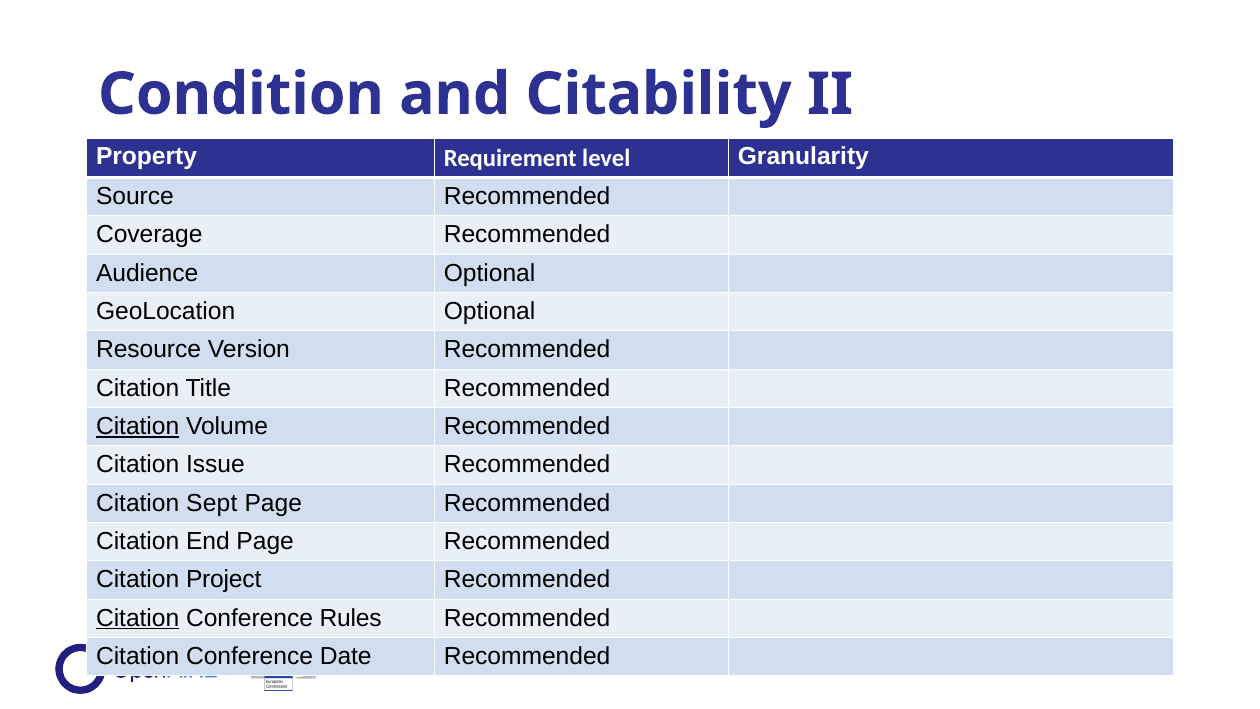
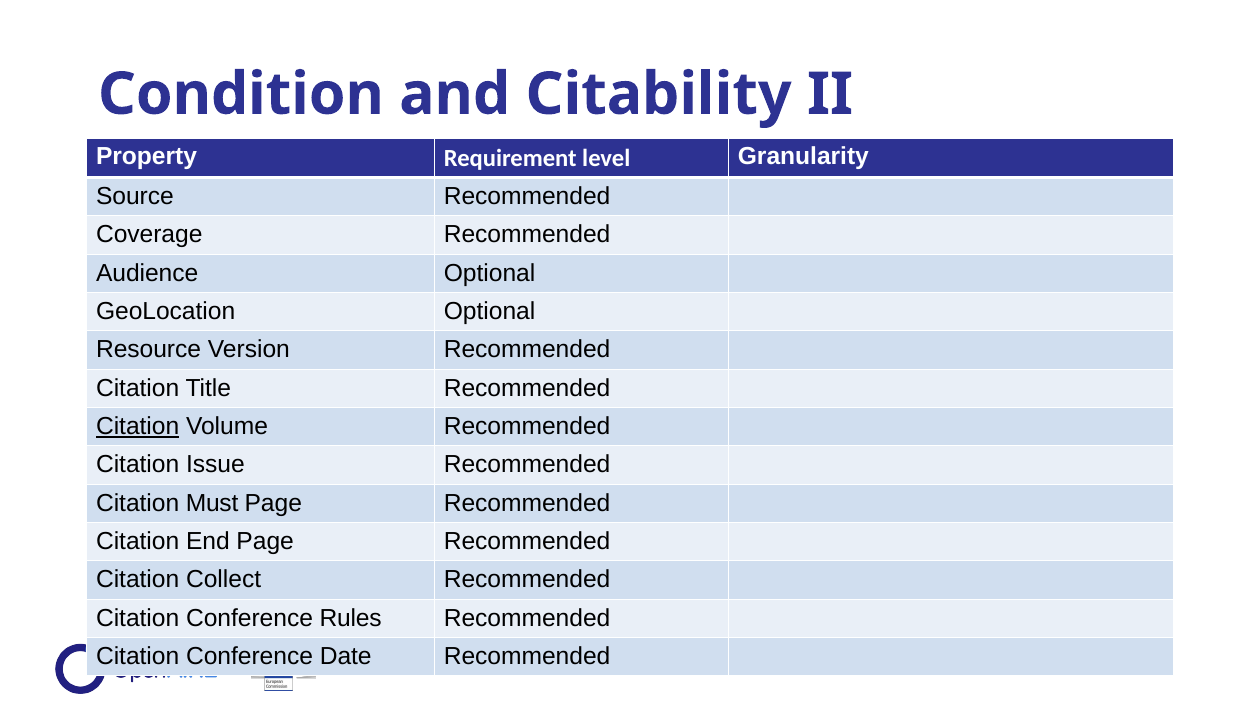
Sept: Sept -> Must (212, 503)
Project: Project -> Collect (224, 579)
Citation underline: present -> none (138, 618)
